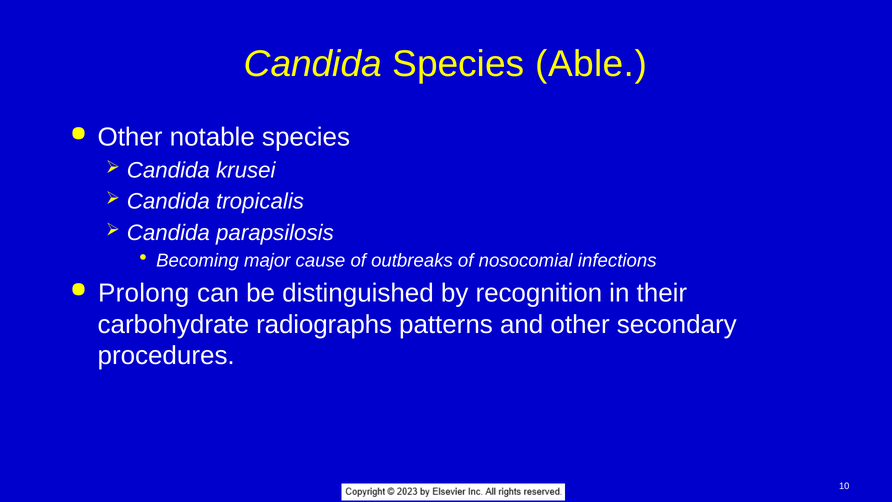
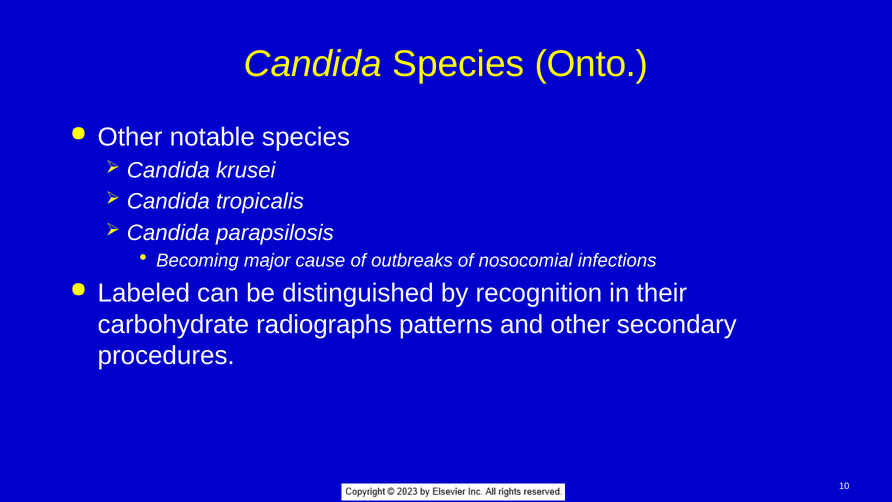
Able: Able -> Onto (591, 64)
Prolong: Prolong -> Labeled (144, 293)
